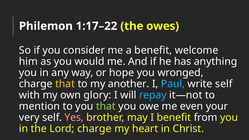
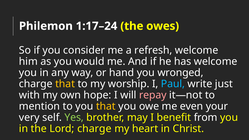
1:17–22: 1:17–22 -> 1:17–24 (97, 26)
a benefit: benefit -> refresh (153, 50)
has anything: anything -> welcome (216, 62)
hope: hope -> hand (122, 73)
another: another -> worship (129, 84)
write self: self -> just (224, 84)
glory: glory -> hope (97, 95)
repay colour: light blue -> pink (153, 95)
that colour: light green -> yellow (106, 106)
Yes colour: pink -> light green (74, 118)
